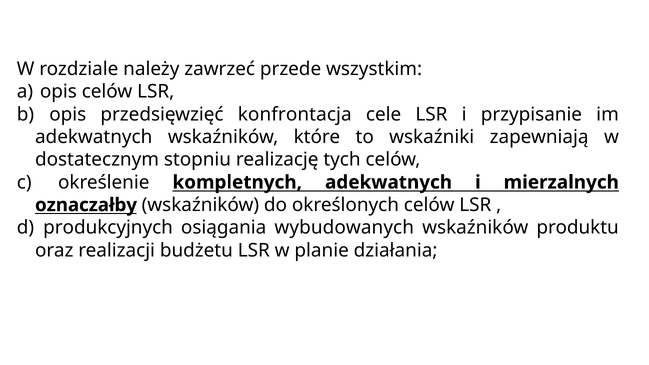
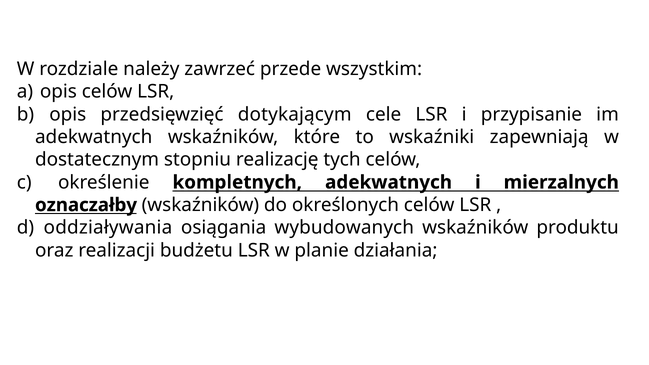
konfrontacja: konfrontacja -> dotykającym (295, 114)
produkcyjnych: produkcyjnych -> oddziaływania (108, 228)
